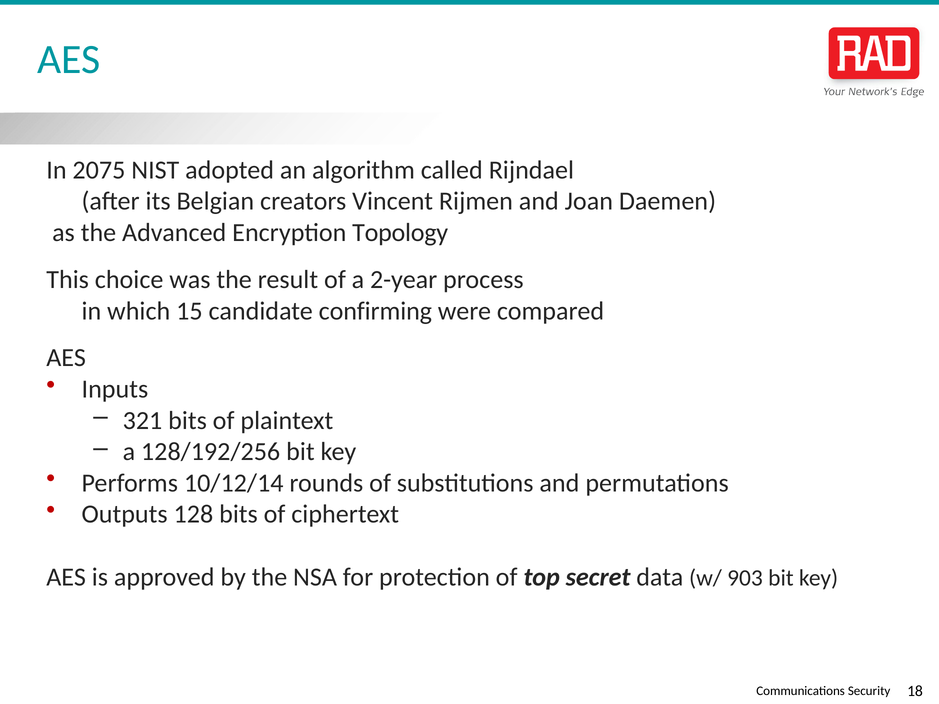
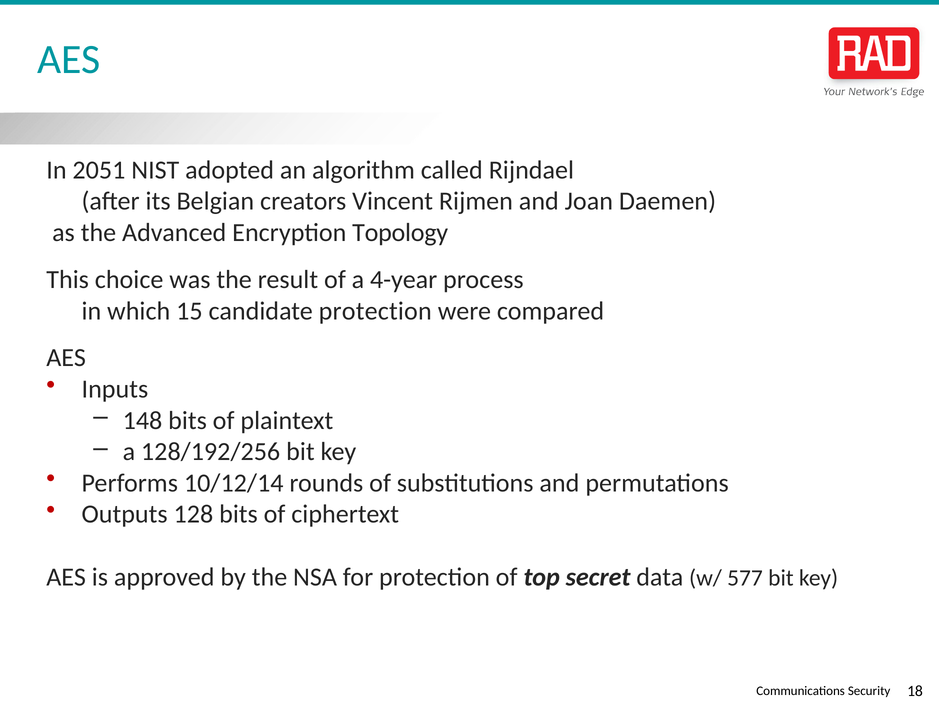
2075: 2075 -> 2051 (99, 170)
2-year: 2-year -> 4-year (404, 280)
candidate confirming: confirming -> protection (375, 311)
321: 321 -> 148 (142, 421)
903: 903 -> 577 (745, 578)
